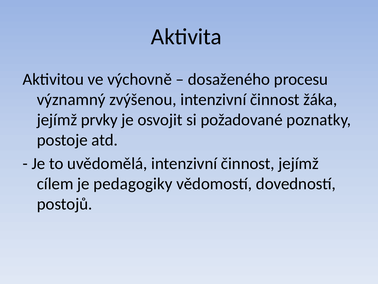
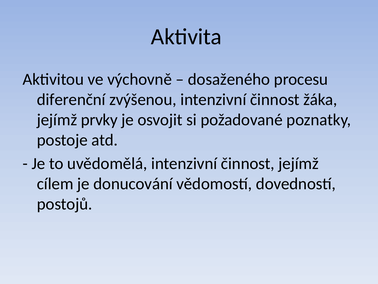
významný: významný -> diferenční (71, 99)
pedagogiky: pedagogiky -> donucování (133, 183)
